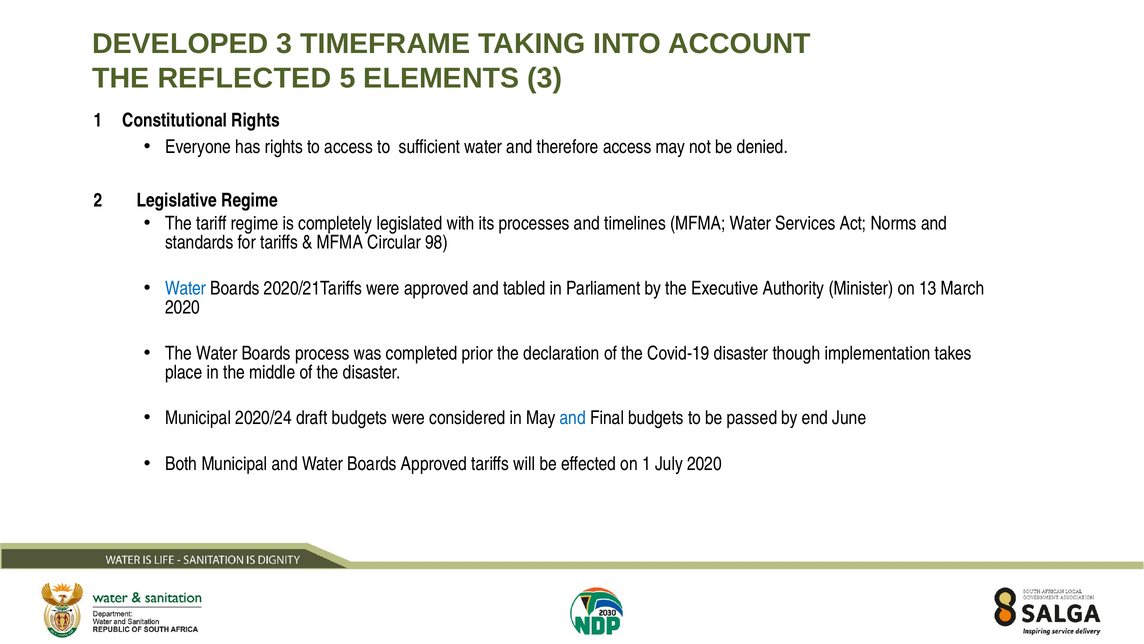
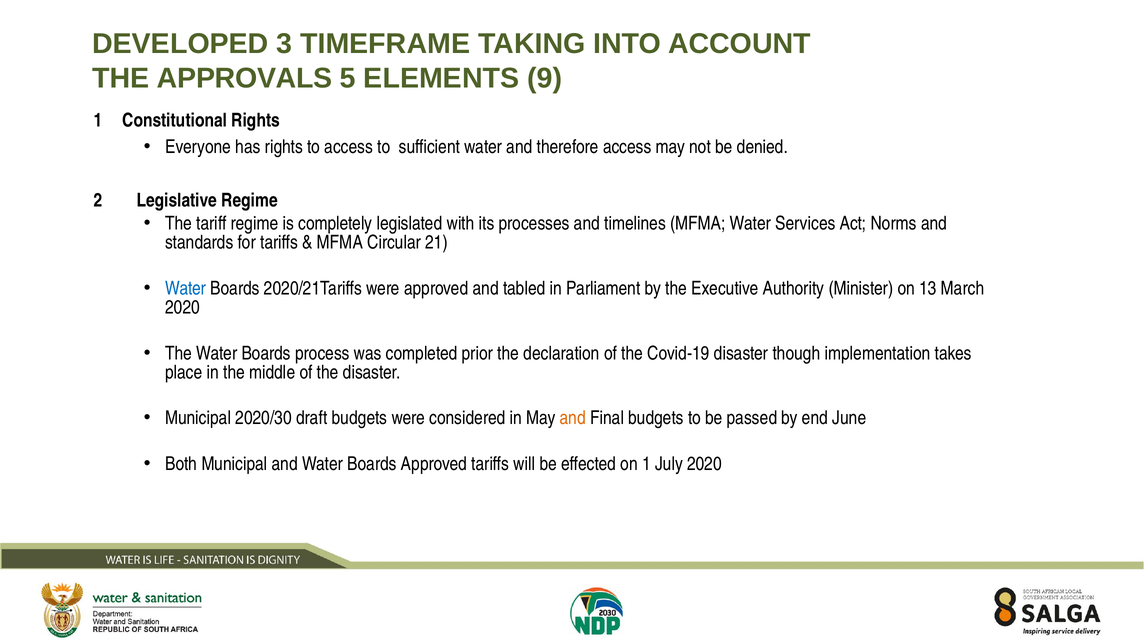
REFLECTED: REFLECTED -> APPROVALS (245, 78)
ELEMENTS 3: 3 -> 9 (545, 78)
98: 98 -> 21 (437, 242)
2020/24: 2020/24 -> 2020/30 (264, 418)
and colour: blue -> orange (573, 418)
